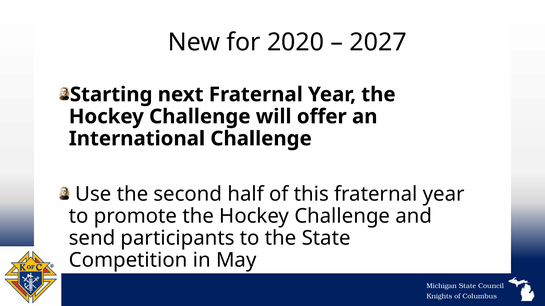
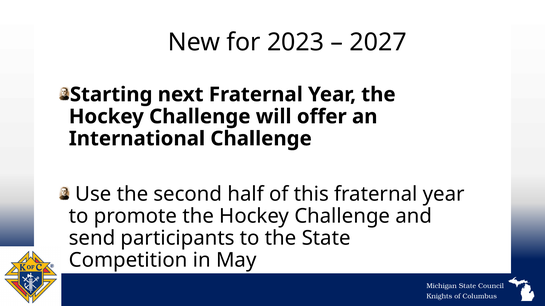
2020: 2020 -> 2023 (296, 42)
